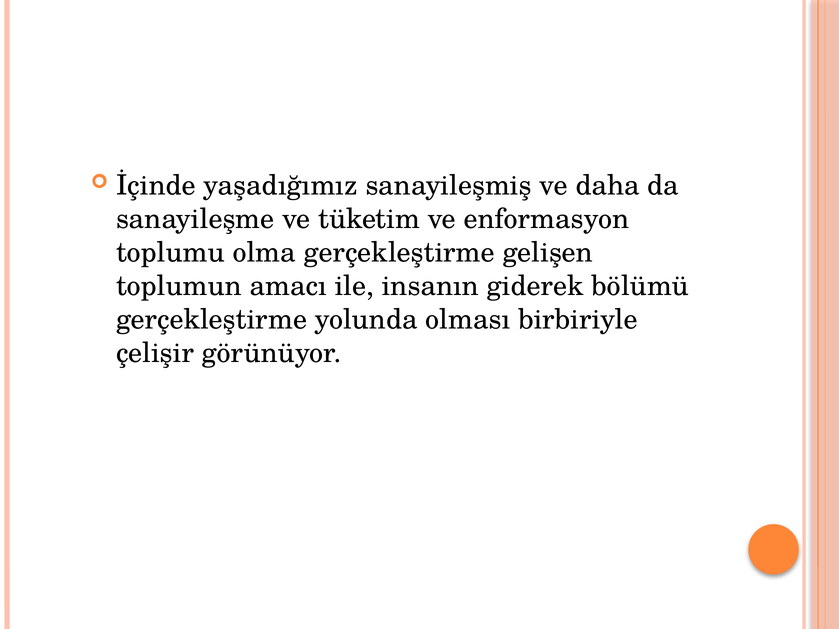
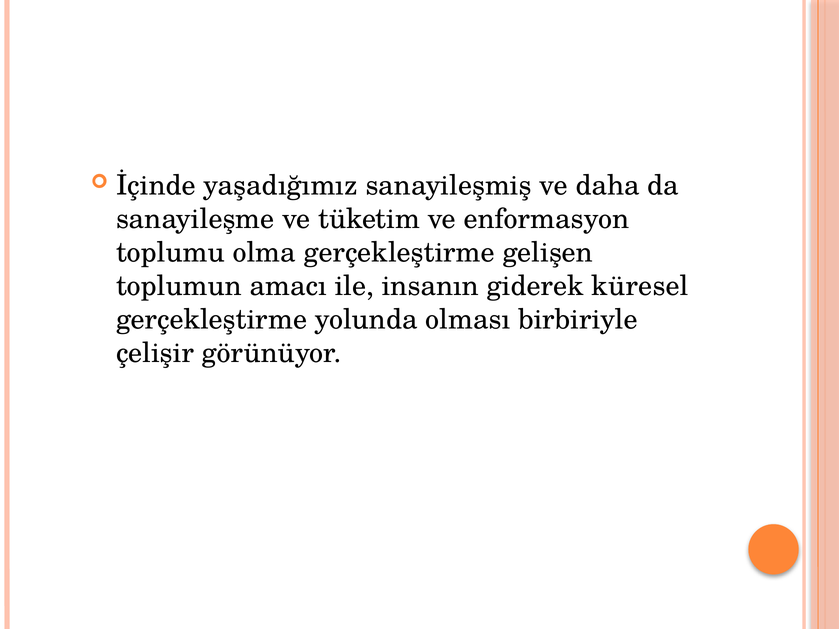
bölümü: bölümü -> küresel (640, 286)
